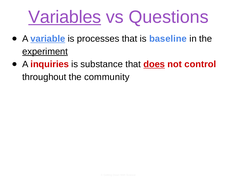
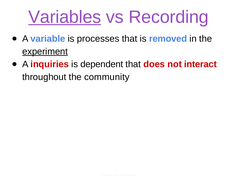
Questions: Questions -> Recording (169, 17)
variable underline: present -> none (48, 39)
baseline: baseline -> removed (168, 39)
substance: substance -> dependent (102, 64)
does underline: present -> none (154, 64)
control: control -> interact (200, 64)
